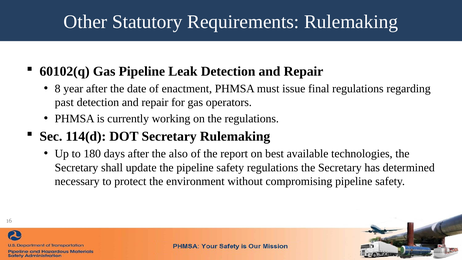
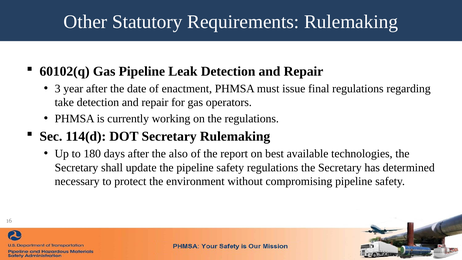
8: 8 -> 3 (58, 89)
past: past -> take (64, 102)
